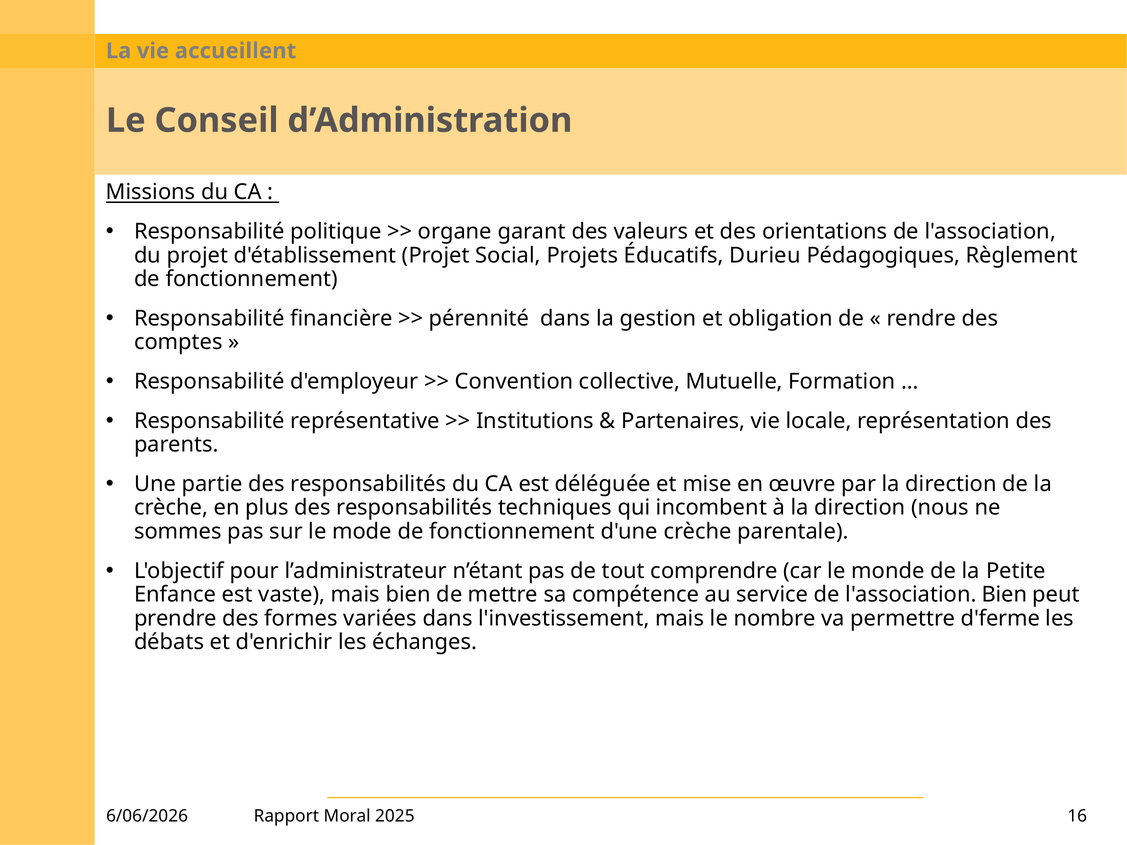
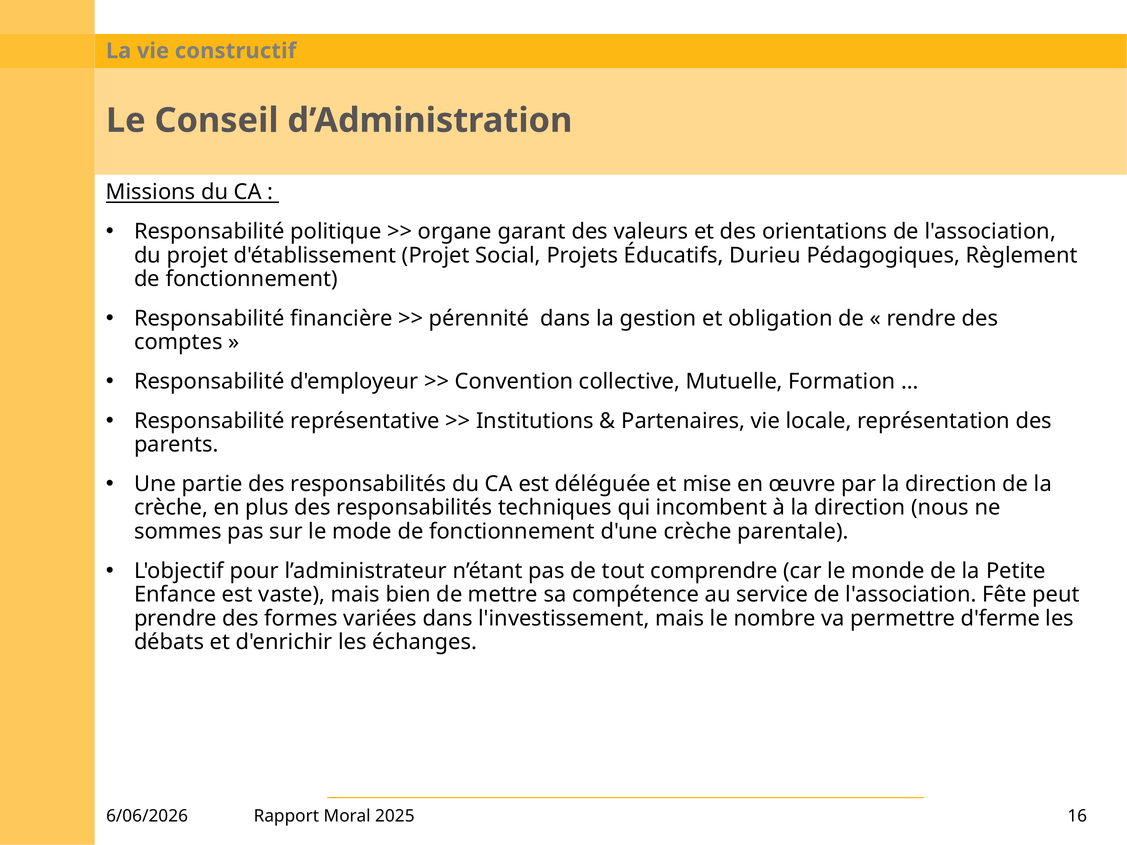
accueillent: accueillent -> constructif (236, 51)
l'association Bien: Bien -> Fête (1004, 595)
